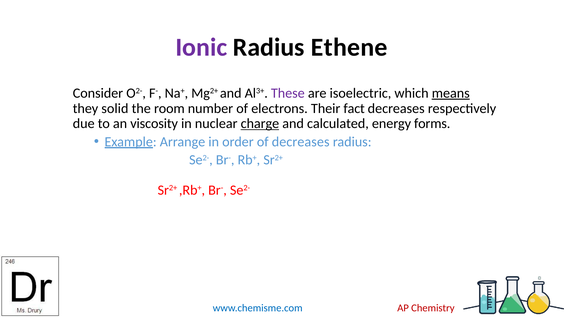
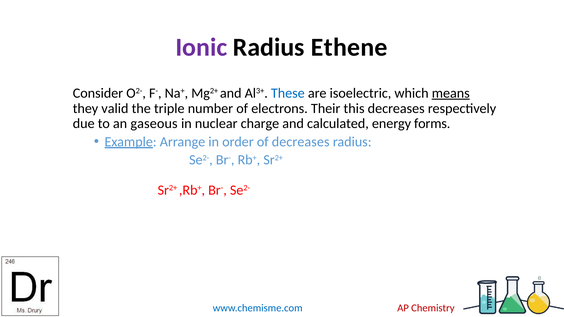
These colour: purple -> blue (288, 93)
solid: solid -> valid (115, 108)
room: room -> triple (169, 108)
fact: fact -> this (354, 108)
viscosity: viscosity -> gaseous (154, 124)
charge underline: present -> none (260, 124)
